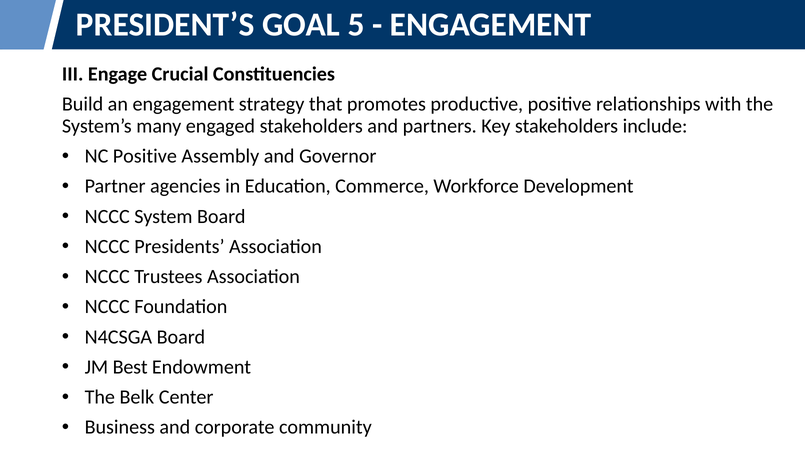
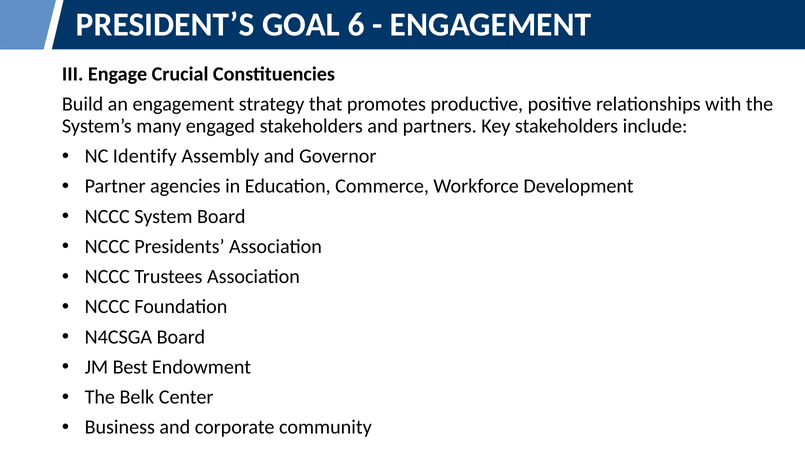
5: 5 -> 6 (356, 24)
NC Positive: Positive -> Identify (145, 156)
